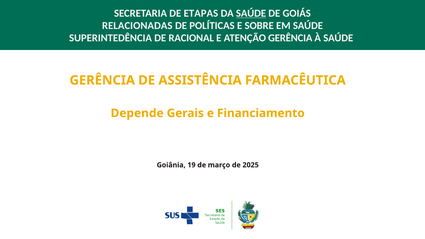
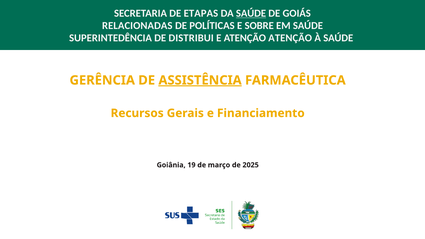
RACIONAL: RACIONAL -> DISTRIBUI (191, 38)
ATENÇÃO GERÊNCIA: GERÊNCIA -> ATENÇÃO (290, 38)
ASSISTÊNCIA underline: none -> present (200, 80)
Depende: Depende -> Recursos (137, 113)
